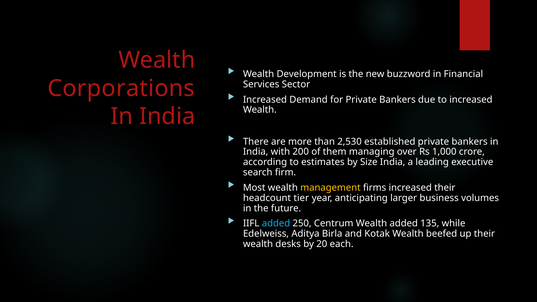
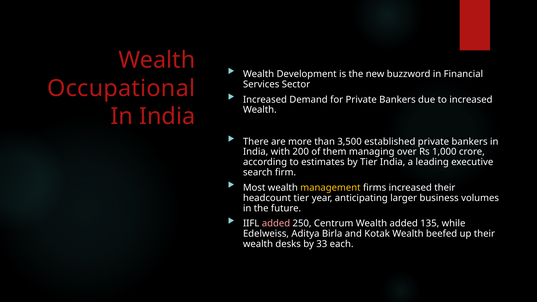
Corporations: Corporations -> Occupational (121, 88)
2,530: 2,530 -> 3,500 (350, 142)
by Size: Size -> Tier (369, 162)
added colour: light blue -> pink (276, 224)
20: 20 -> 33 (322, 244)
